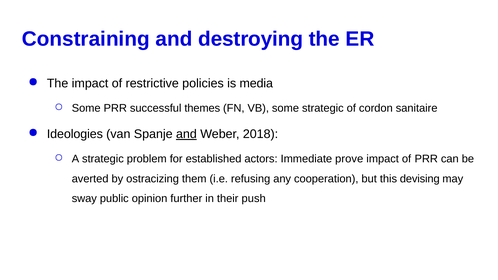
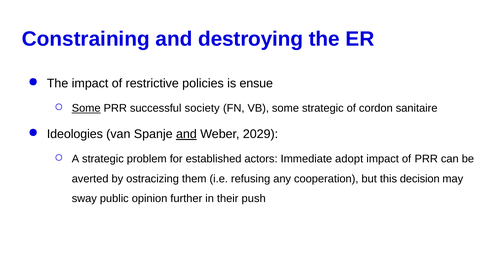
media: media -> ensue (256, 84)
Some underline: none -> present (86, 108)
themes: themes -> society (202, 108)
2018: 2018 -> 2029 (261, 134)
prove: prove -> adopt (349, 159)
devising: devising -> decision (420, 179)
